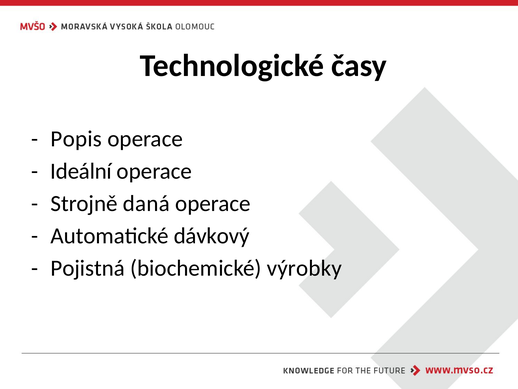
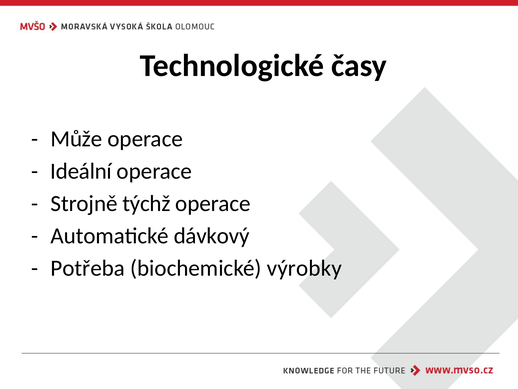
Popis: Popis -> Může (76, 139)
daná: daná -> týchž (147, 203)
Pojistná: Pojistná -> Potřeba (88, 268)
